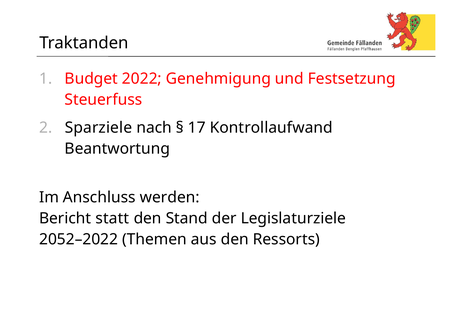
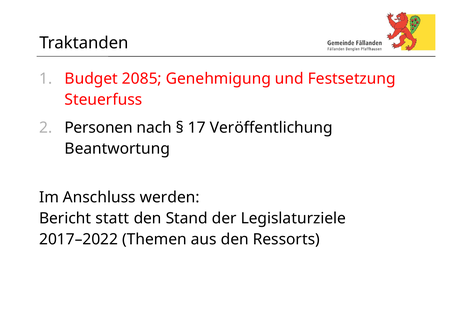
2022: 2022 -> 2085 (142, 79)
Sparziele: Sparziele -> Personen (99, 128)
Kontrollaufwand: Kontrollaufwand -> Veröffentlichung (271, 128)
2052–2022: 2052–2022 -> 2017–2022 (79, 240)
